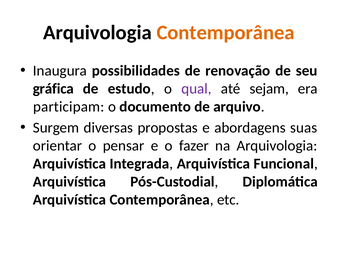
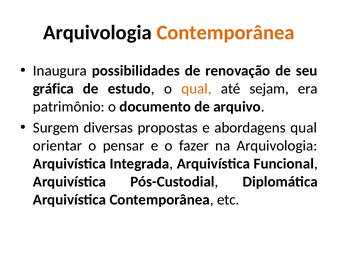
qual colour: purple -> orange (196, 89)
participam: participam -> patrimônio (69, 107)
abordagens suas: suas -> qual (304, 128)
